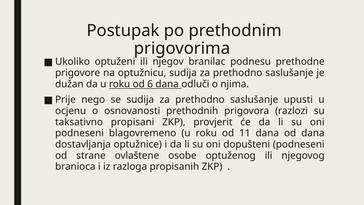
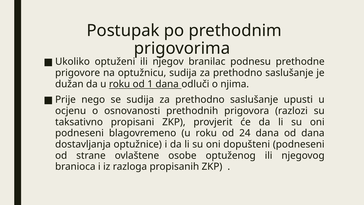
6: 6 -> 1 (150, 84)
11: 11 -> 24 (245, 133)
